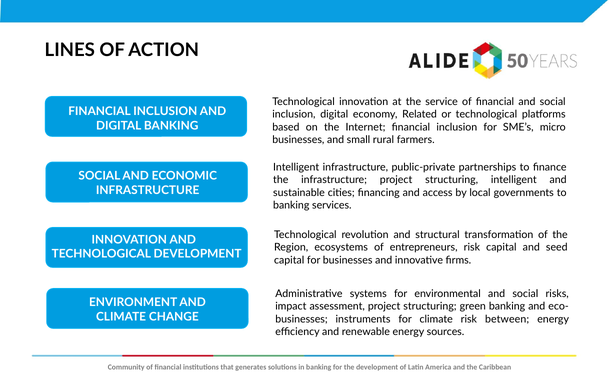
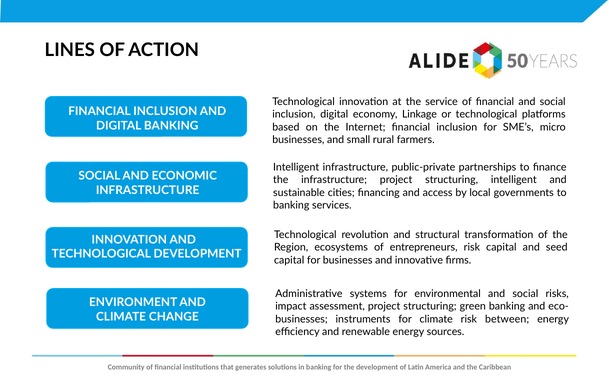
Related: Related -> Linkage (419, 114)
